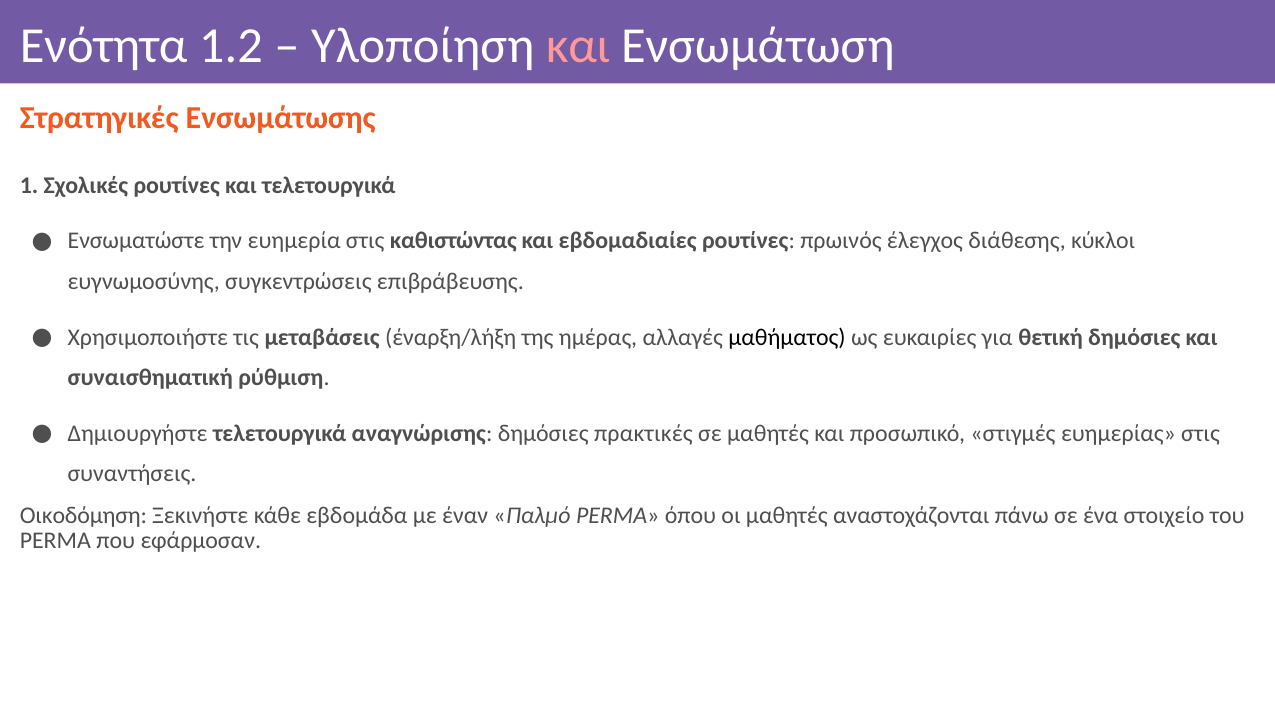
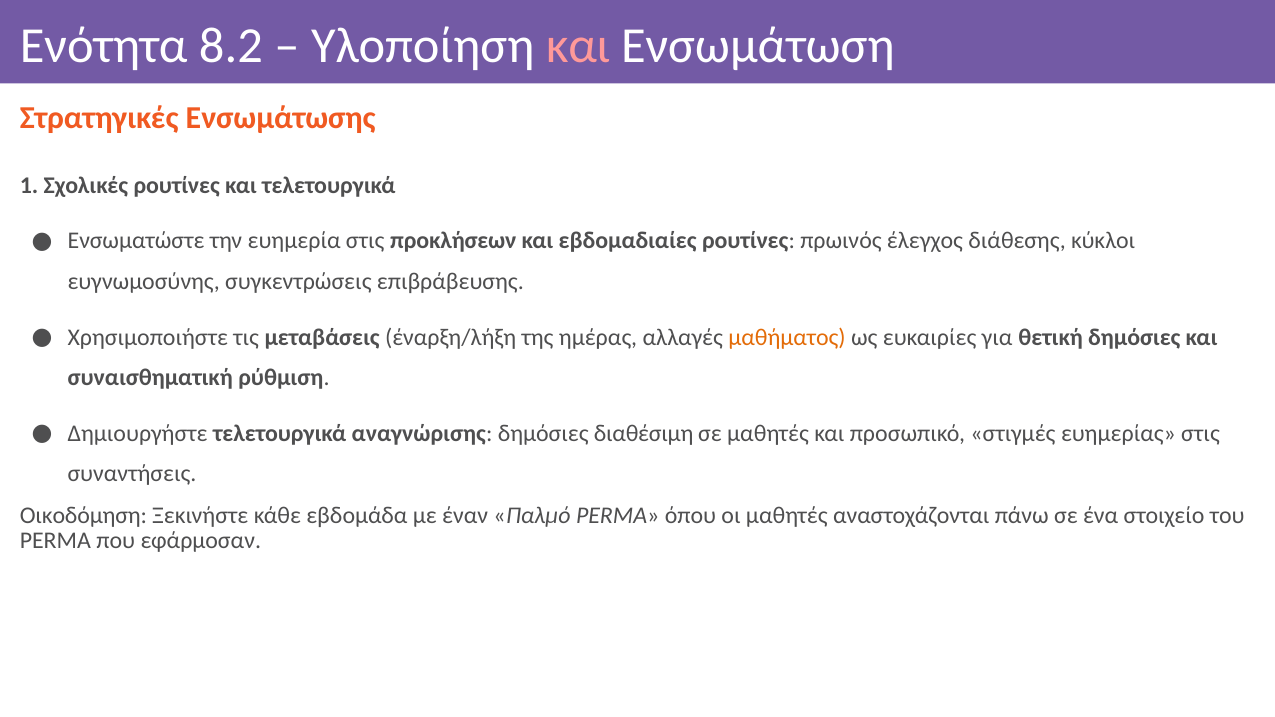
1.2: 1.2 -> 8.2 (231, 46)
καθιστώντας: καθιστώντας -> προκλήσεων (453, 241)
μαθήματος colour: black -> orange (787, 337)
πρακτικές: πρακτικές -> διαθέσιμη (644, 433)
